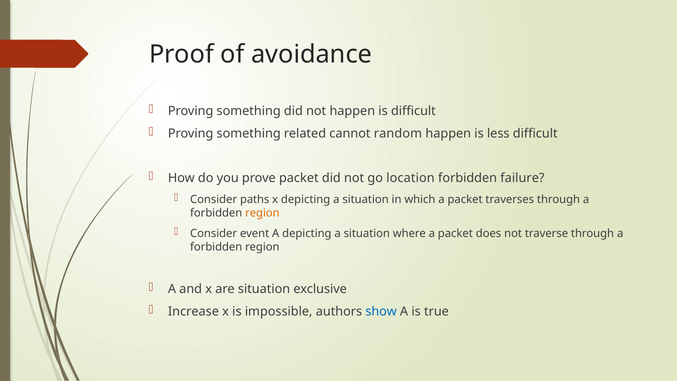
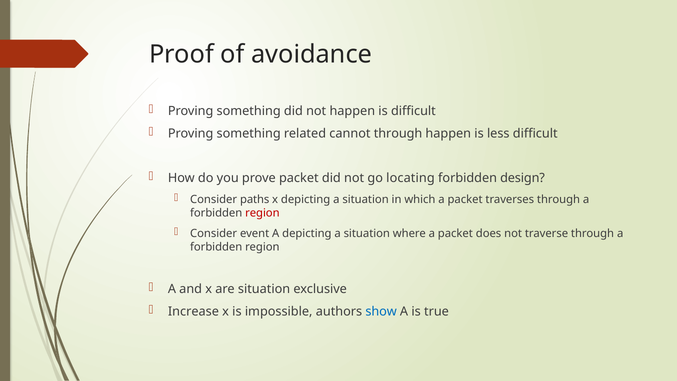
cannot random: random -> through (398, 133)
location: location -> locating (410, 178)
failure: failure -> design (522, 178)
region colour: orange -> red (262, 213)
